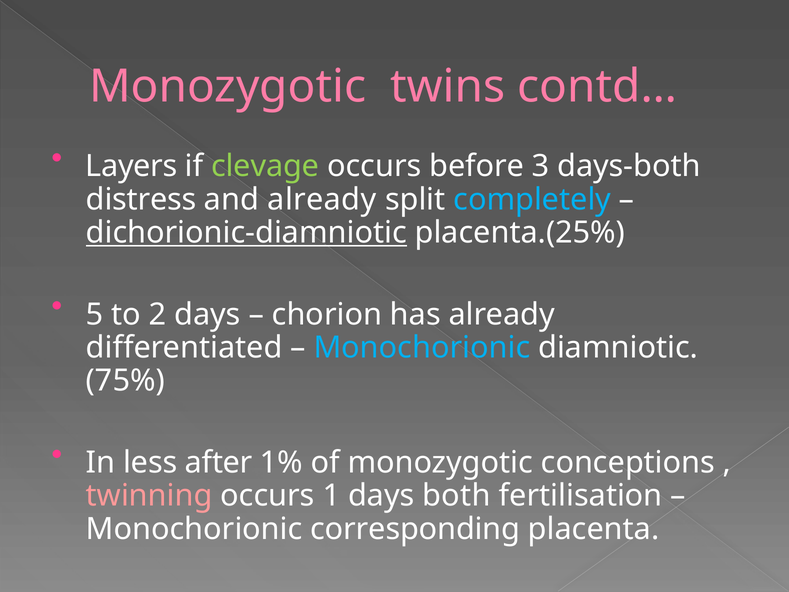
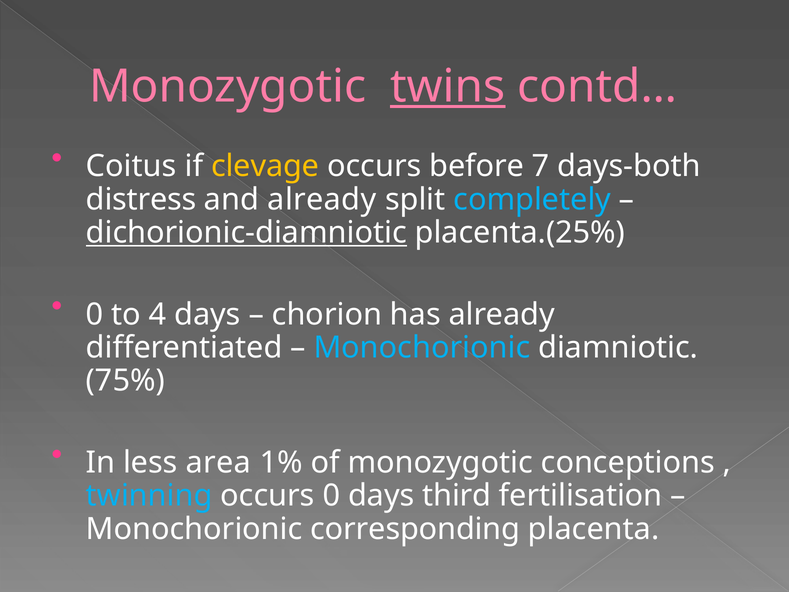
twins underline: none -> present (448, 87)
Layers: Layers -> Coitus (131, 166)
clevage colour: light green -> yellow (265, 166)
3: 3 -> 7 (541, 166)
5: 5 -> 0 (95, 314)
2: 2 -> 4 (158, 314)
after: after -> area (218, 462)
twinning colour: pink -> light blue (149, 496)
occurs 1: 1 -> 0 (331, 496)
both: both -> third (457, 496)
